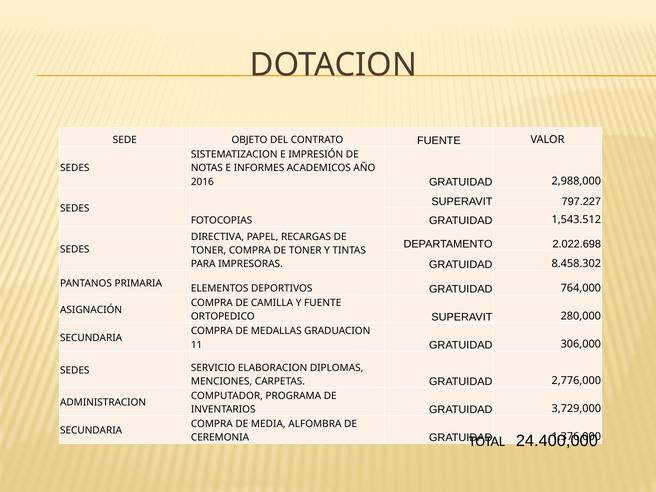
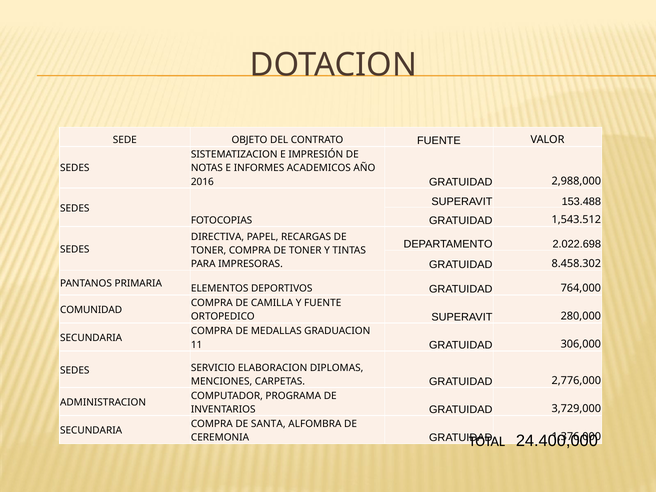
797.227: 797.227 -> 153.488 (581, 201)
ASIGNACIÓN: ASIGNACIÓN -> COMUNIDAD (91, 310)
MEDIA: MEDIA -> SANTA (268, 424)
